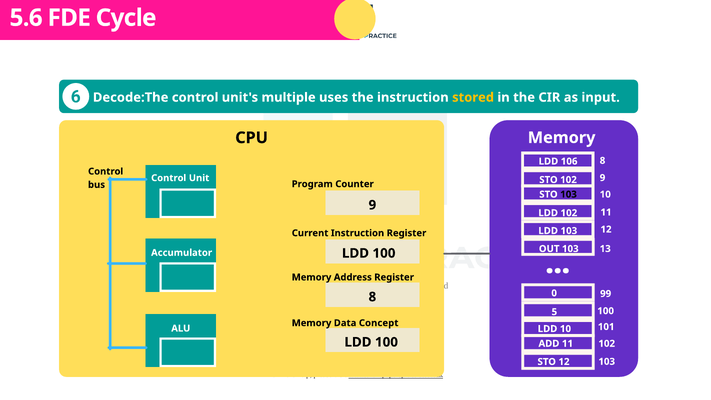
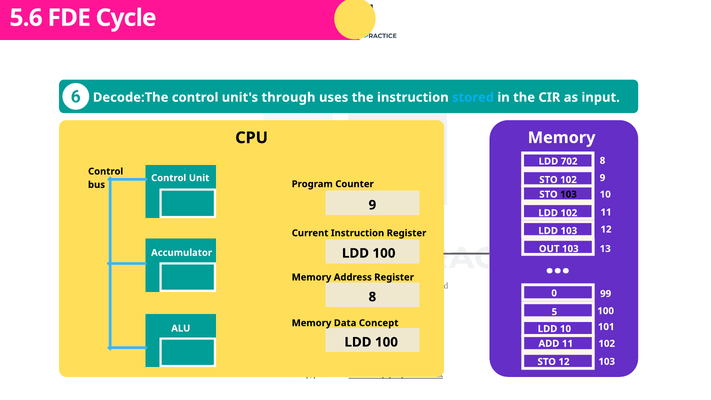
multiple: multiple -> through (288, 97)
stored colour: yellow -> light blue (473, 97)
106: 106 -> 702 (569, 161)
